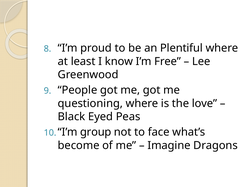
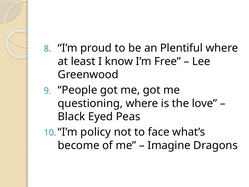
group: group -> policy (96, 132)
